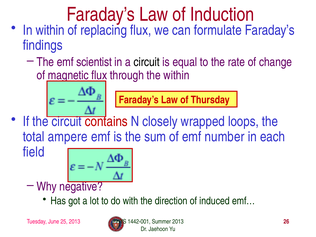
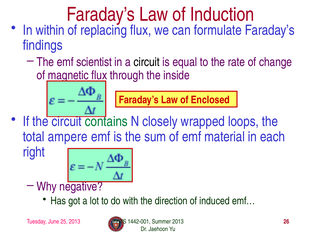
the within: within -> inside (177, 75)
Thursday: Thursday -> Enclosed (210, 100)
contains colour: red -> green (106, 122)
number: number -> material (225, 137)
field: field -> right (34, 152)
